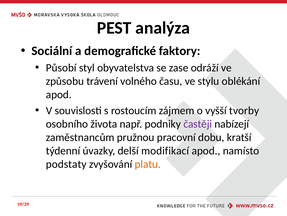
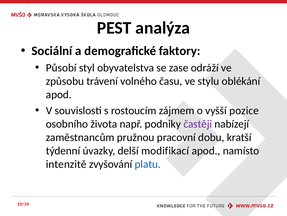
tvorby: tvorby -> pozice (244, 110)
podstaty: podstaty -> intenzitě (66, 164)
platu colour: orange -> blue (148, 164)
